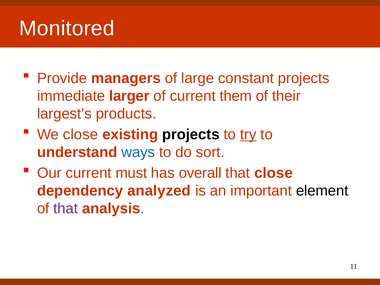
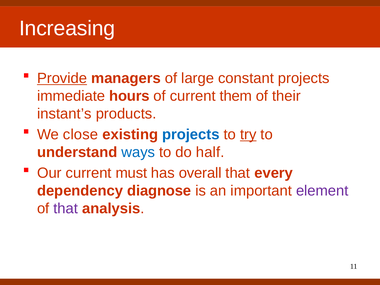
Monitored: Monitored -> Increasing (67, 28)
Provide underline: none -> present (62, 78)
larger: larger -> hours (129, 96)
largest’s: largest’s -> instant’s (64, 114)
projects colour: black -> blue (191, 134)
sort: sort -> half (210, 152)
that close: close -> every (274, 173)
analyzed: analyzed -> diagnose (159, 191)
element colour: black -> purple (322, 191)
